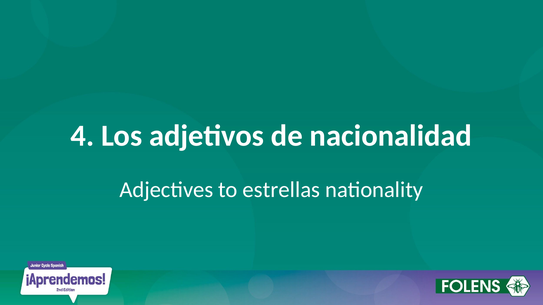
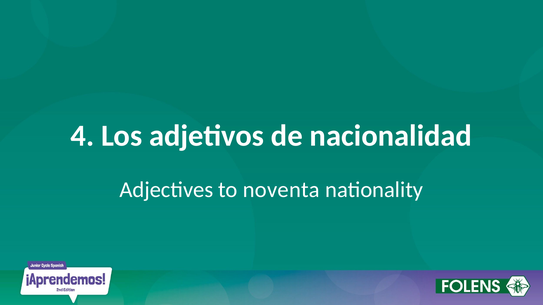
estrellas: estrellas -> noventa (281, 190)
